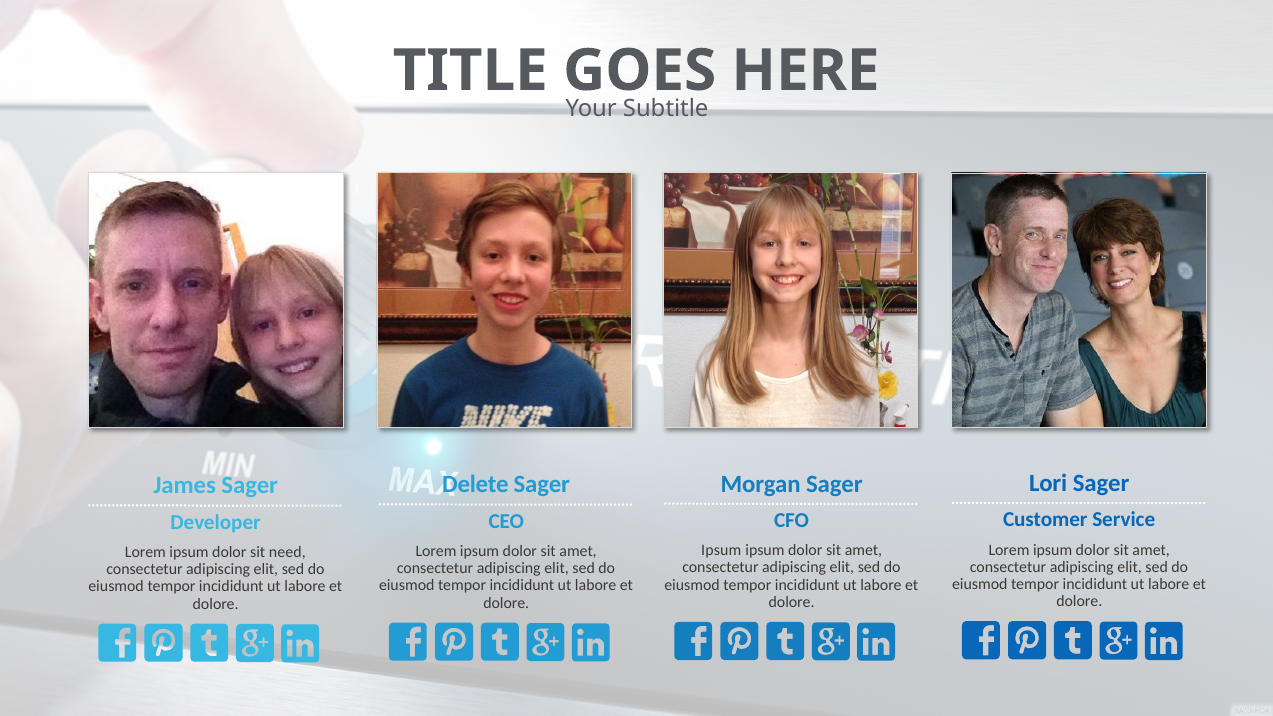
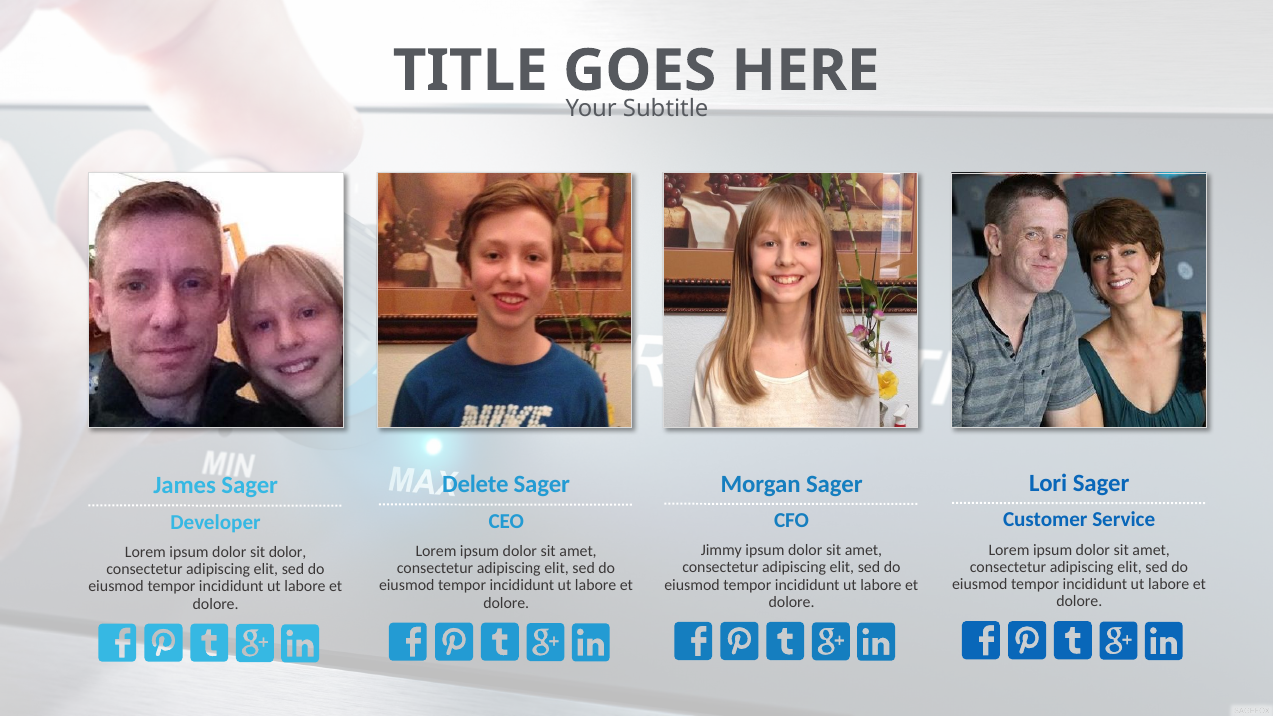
Ipsum: Ipsum -> Jimmy (721, 551)
sit need: need -> dolor (288, 552)
